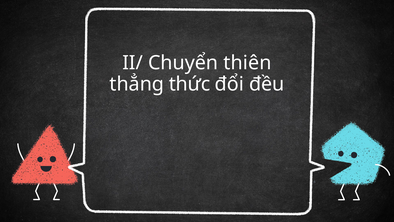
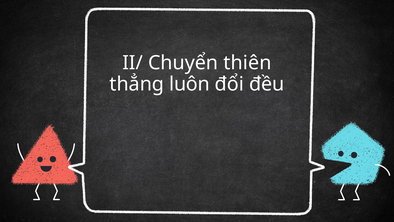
thức: thức -> luôn (189, 84)
